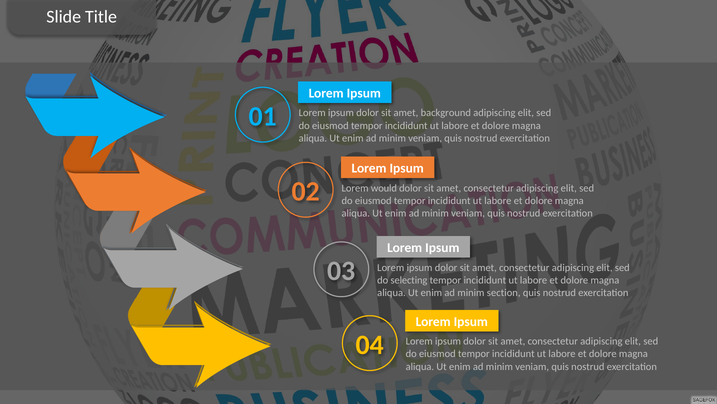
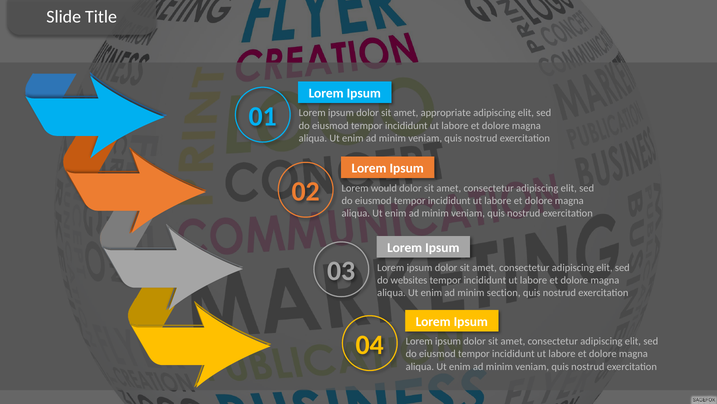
background: background -> appropriate (446, 113)
selecting: selecting -> websites (409, 280)
